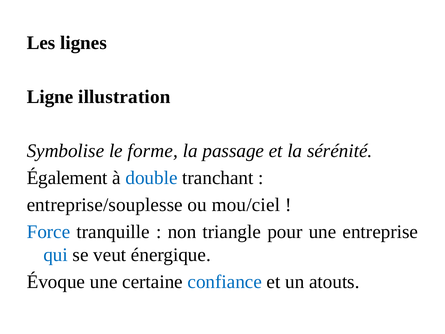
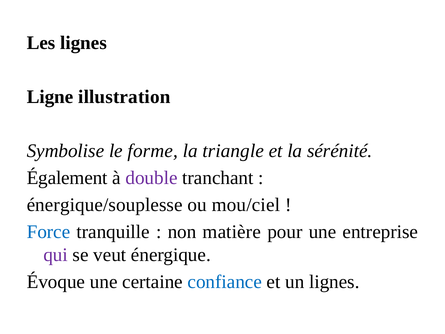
passage: passage -> triangle (233, 151)
double colour: blue -> purple (151, 178)
entreprise/souplesse: entreprise/souplesse -> énergique/souplesse (105, 205)
triangle: triangle -> matière (232, 232)
qui colour: blue -> purple (56, 255)
un atouts: atouts -> lignes (334, 282)
